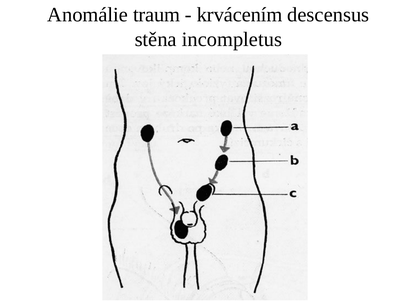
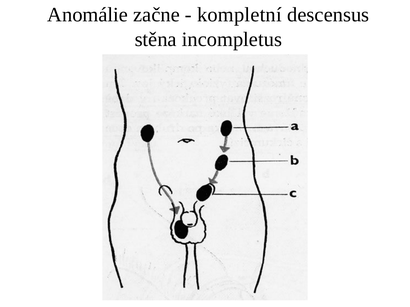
traum: traum -> začne (157, 15)
krvácením: krvácením -> kompletní (239, 15)
